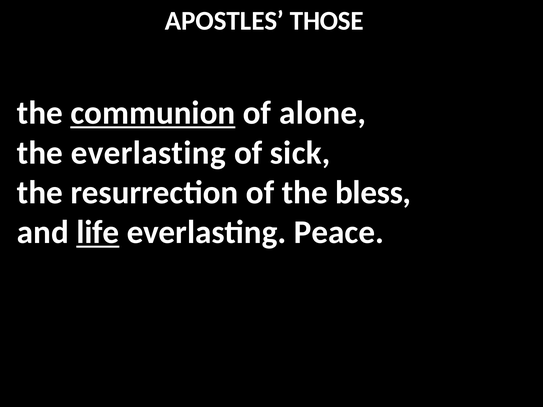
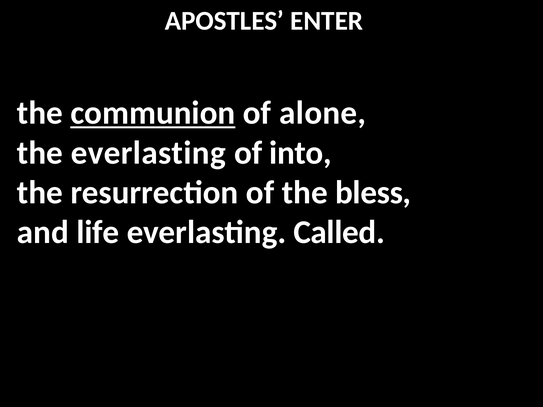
THOSE: THOSE -> ENTER (327, 21)
sick: sick -> into (300, 153)
life underline: present -> none (98, 232)
Peace: Peace -> Called (339, 232)
